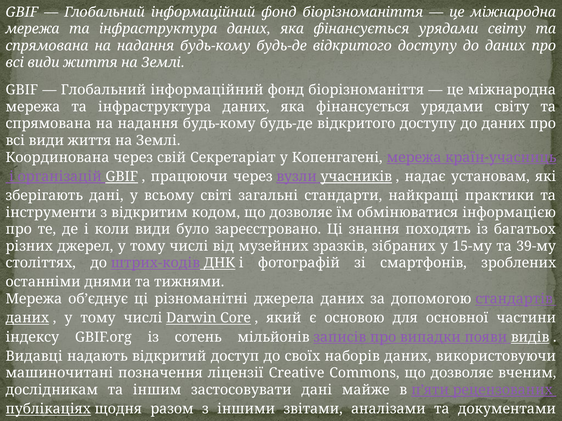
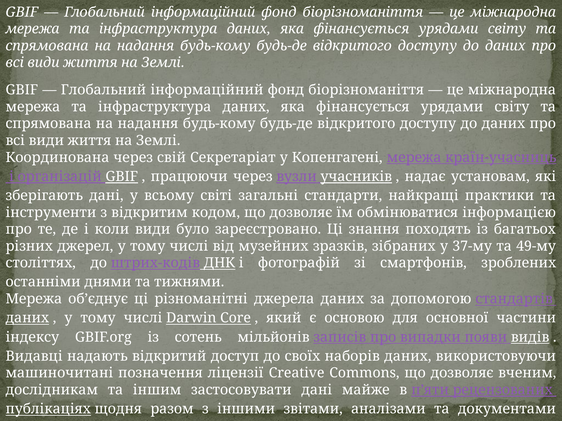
15-му: 15-му -> 37-му (472, 246)
39-му: 39-му -> 49-му (536, 246)
